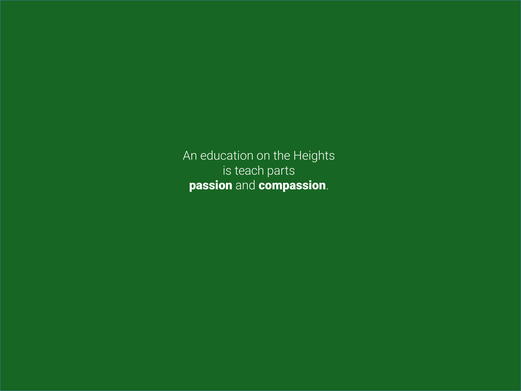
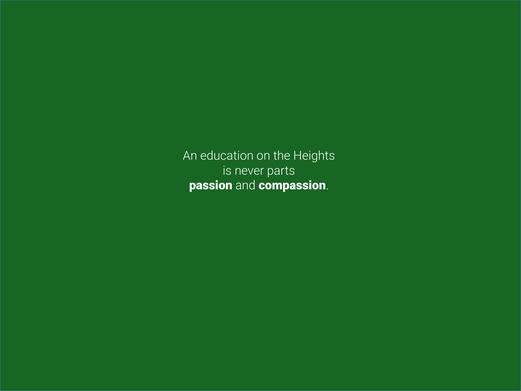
teach: teach -> never (249, 171)
